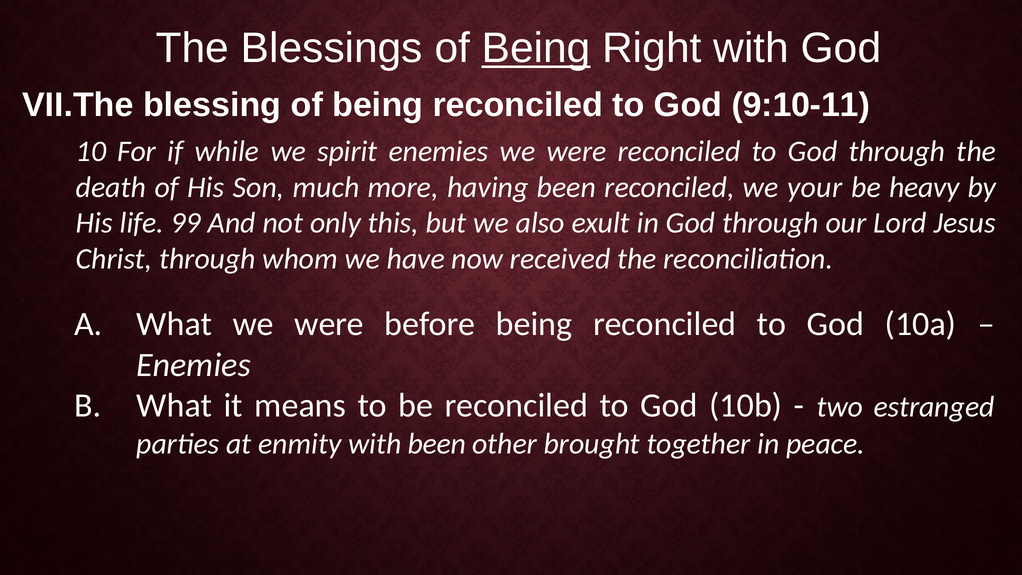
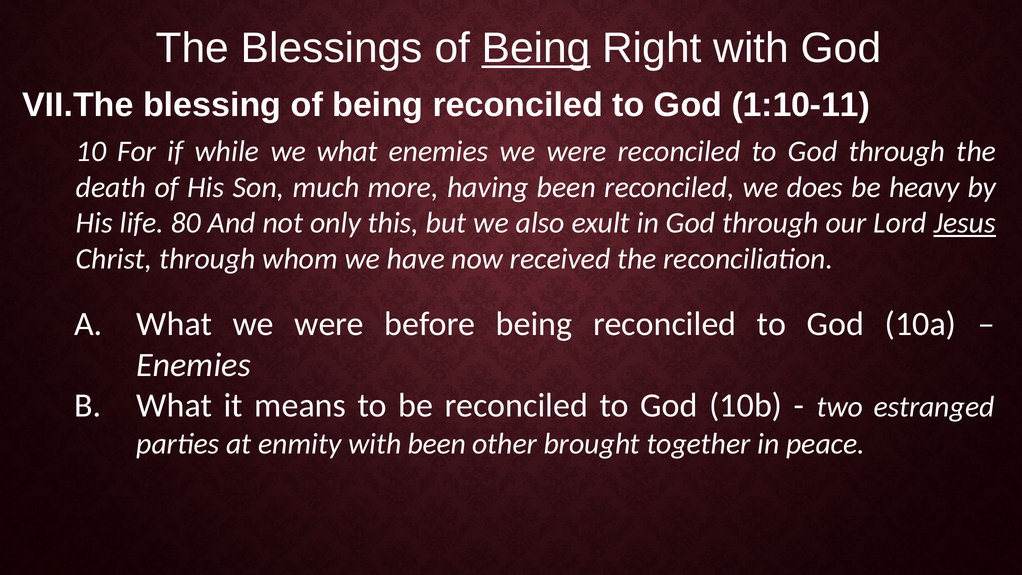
9:10-11: 9:10-11 -> 1:10-11 (801, 105)
we spirit: spirit -> what (347, 151)
your: your -> does (815, 187)
99: 99 -> 80 (186, 223)
Jesus underline: none -> present (965, 223)
